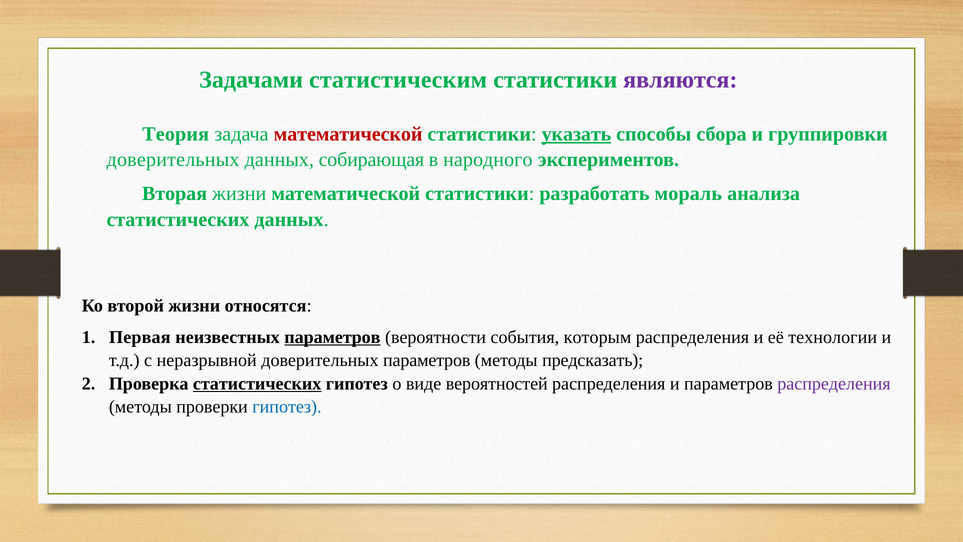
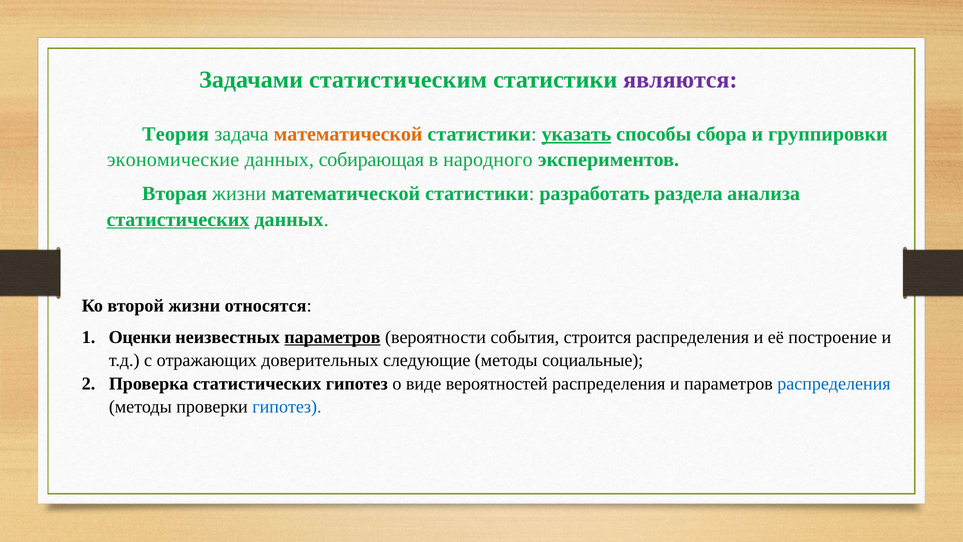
математической colour: red -> orange (348, 134)
доверительных: доверительных -> экономические (173, 160)
мораль: мораль -> раздела (688, 194)
статистических underline: none -> present (178, 219)
Первая: Первая -> Оценки (140, 337)
которым: которым -> строится (598, 337)
технологии: технологии -> построение (833, 337)
неразрывной: неразрывной -> отражающих (207, 360)
доверительных параметров: параметров -> следующие (427, 360)
предсказать: предсказать -> социальные (593, 360)
статистических underline: present -> none (257, 383)
распределения colour: purple -> blue (834, 383)
